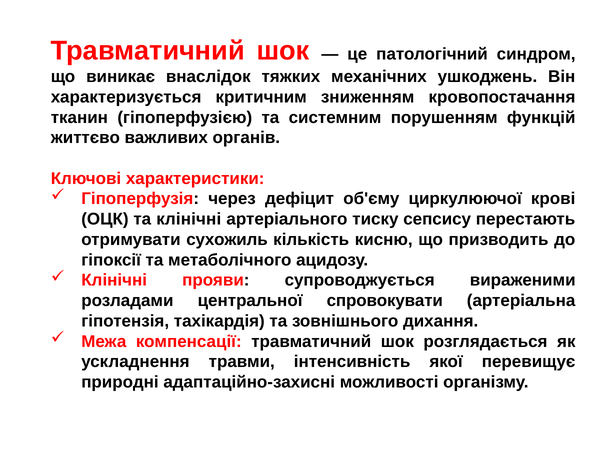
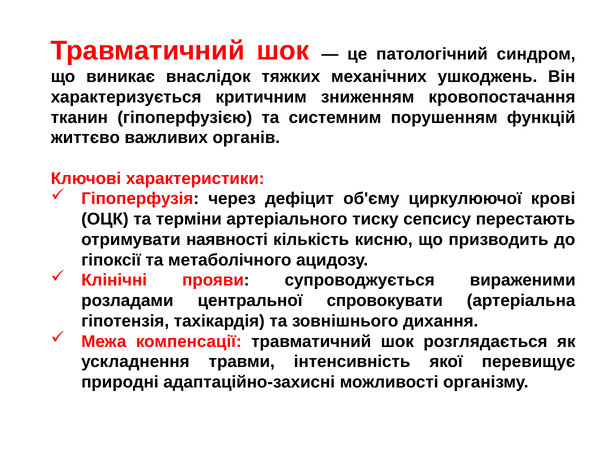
та клінічні: клінічні -> терміни (189, 219)
сухожиль: сухожиль -> наявності (227, 240)
